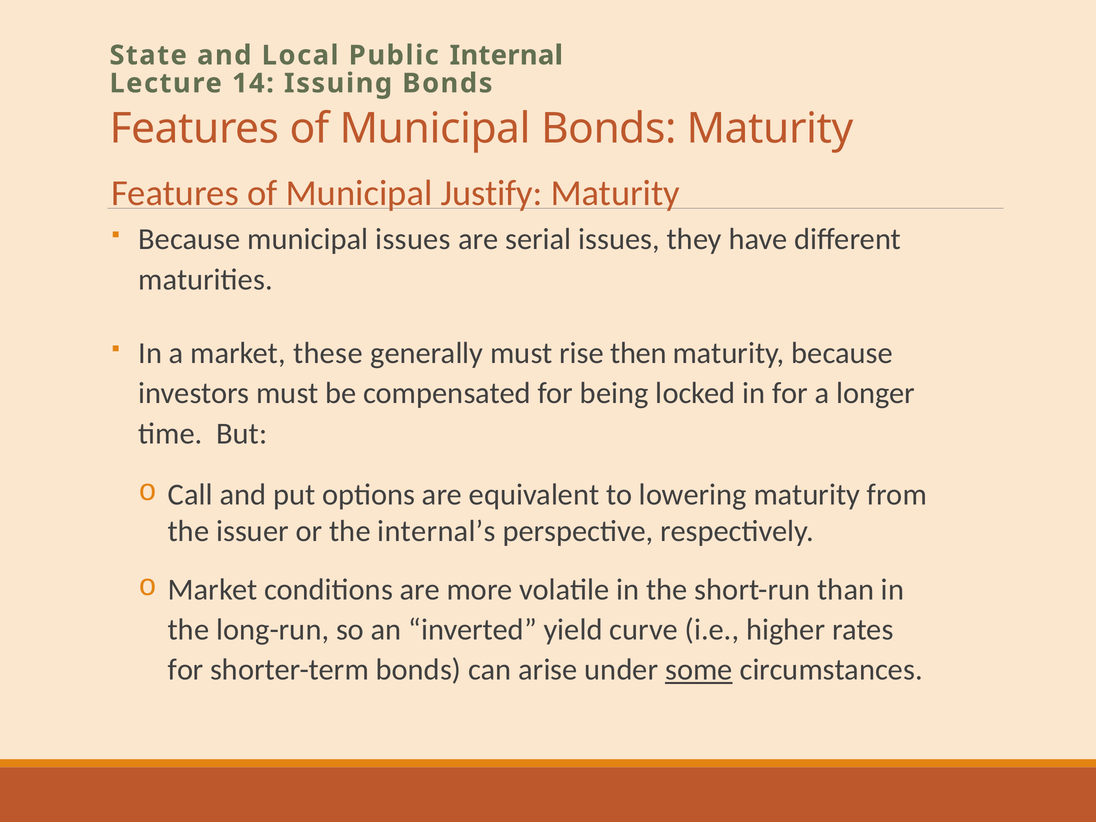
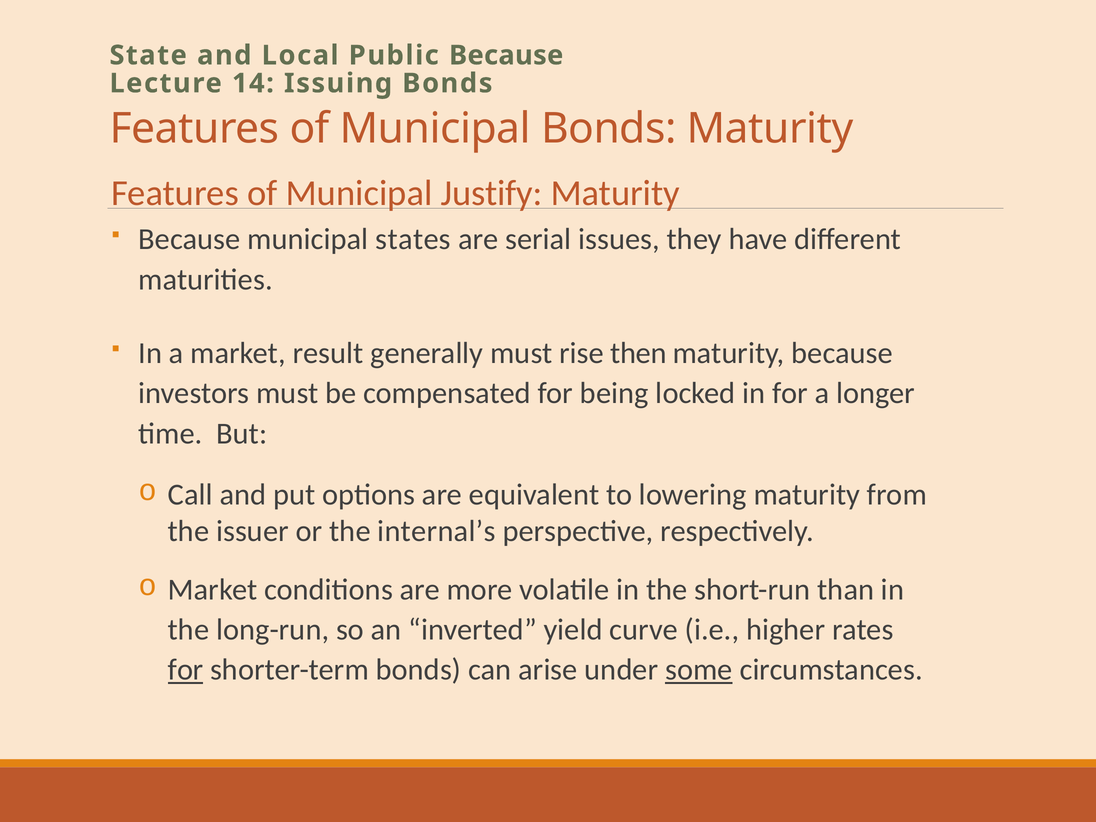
Public Internal: Internal -> Because (506, 55)
municipal issues: issues -> states (413, 239)
these: these -> result (328, 353)
for underline: none -> present (186, 670)
